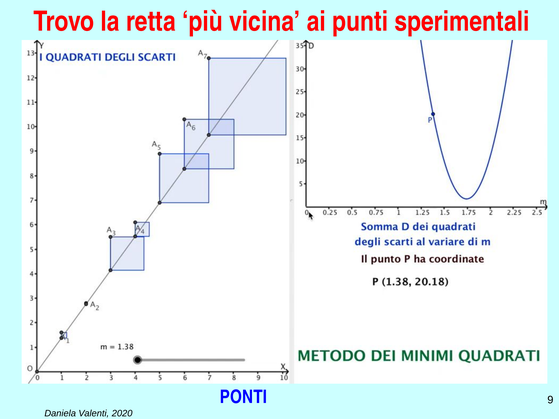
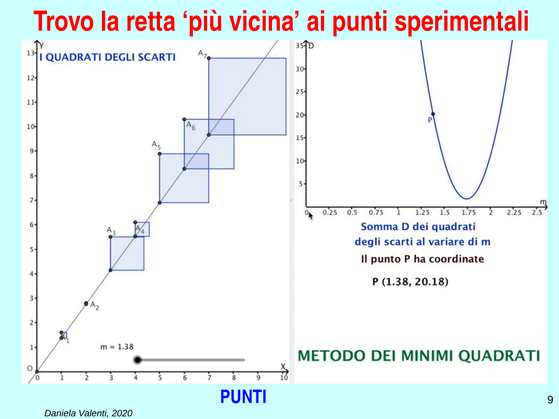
PONTI: PONTI -> PUNTI (243, 397)
